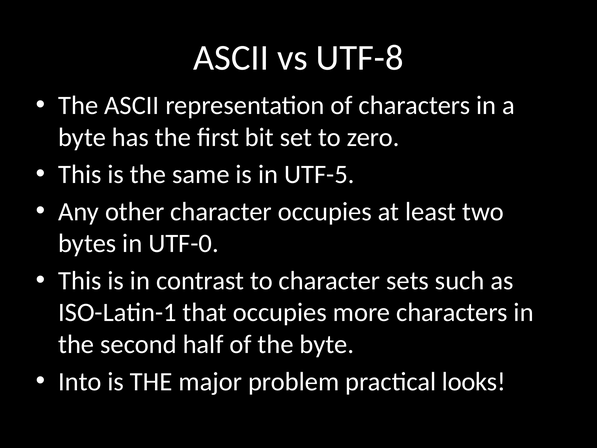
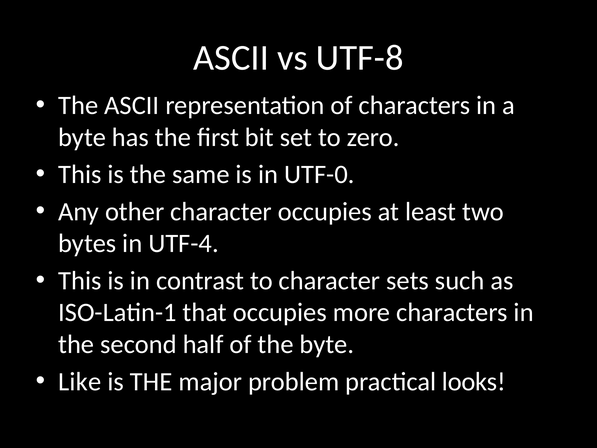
UTF-5: UTF-5 -> UTF-0 (319, 174)
UTF-0: UTF-0 -> UTF-4 (184, 243)
Into: Into -> Like (80, 381)
